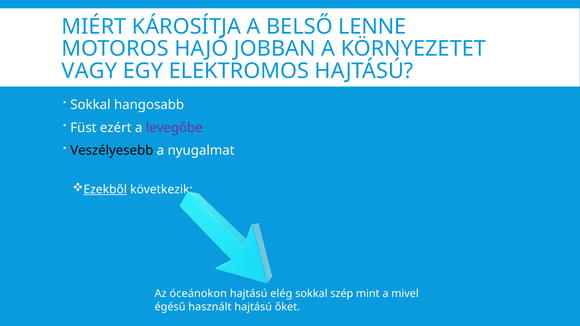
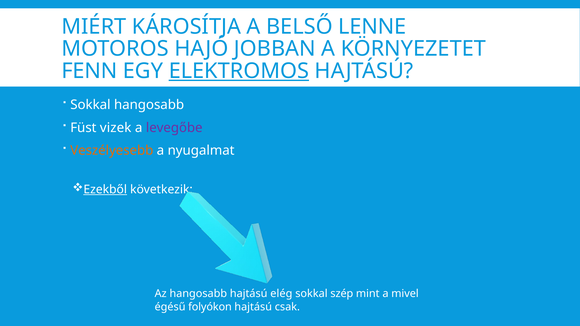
VAGY: VAGY -> FENN (89, 71)
ELEKTROMOS underline: none -> present (239, 71)
ezért: ezért -> vizek (116, 128)
Veszélyesebb colour: black -> orange (112, 151)
Az óceánokon: óceánokon -> hangosabb (198, 294)
használt: használt -> folyókon (210, 307)
őket: őket -> csak (287, 307)
